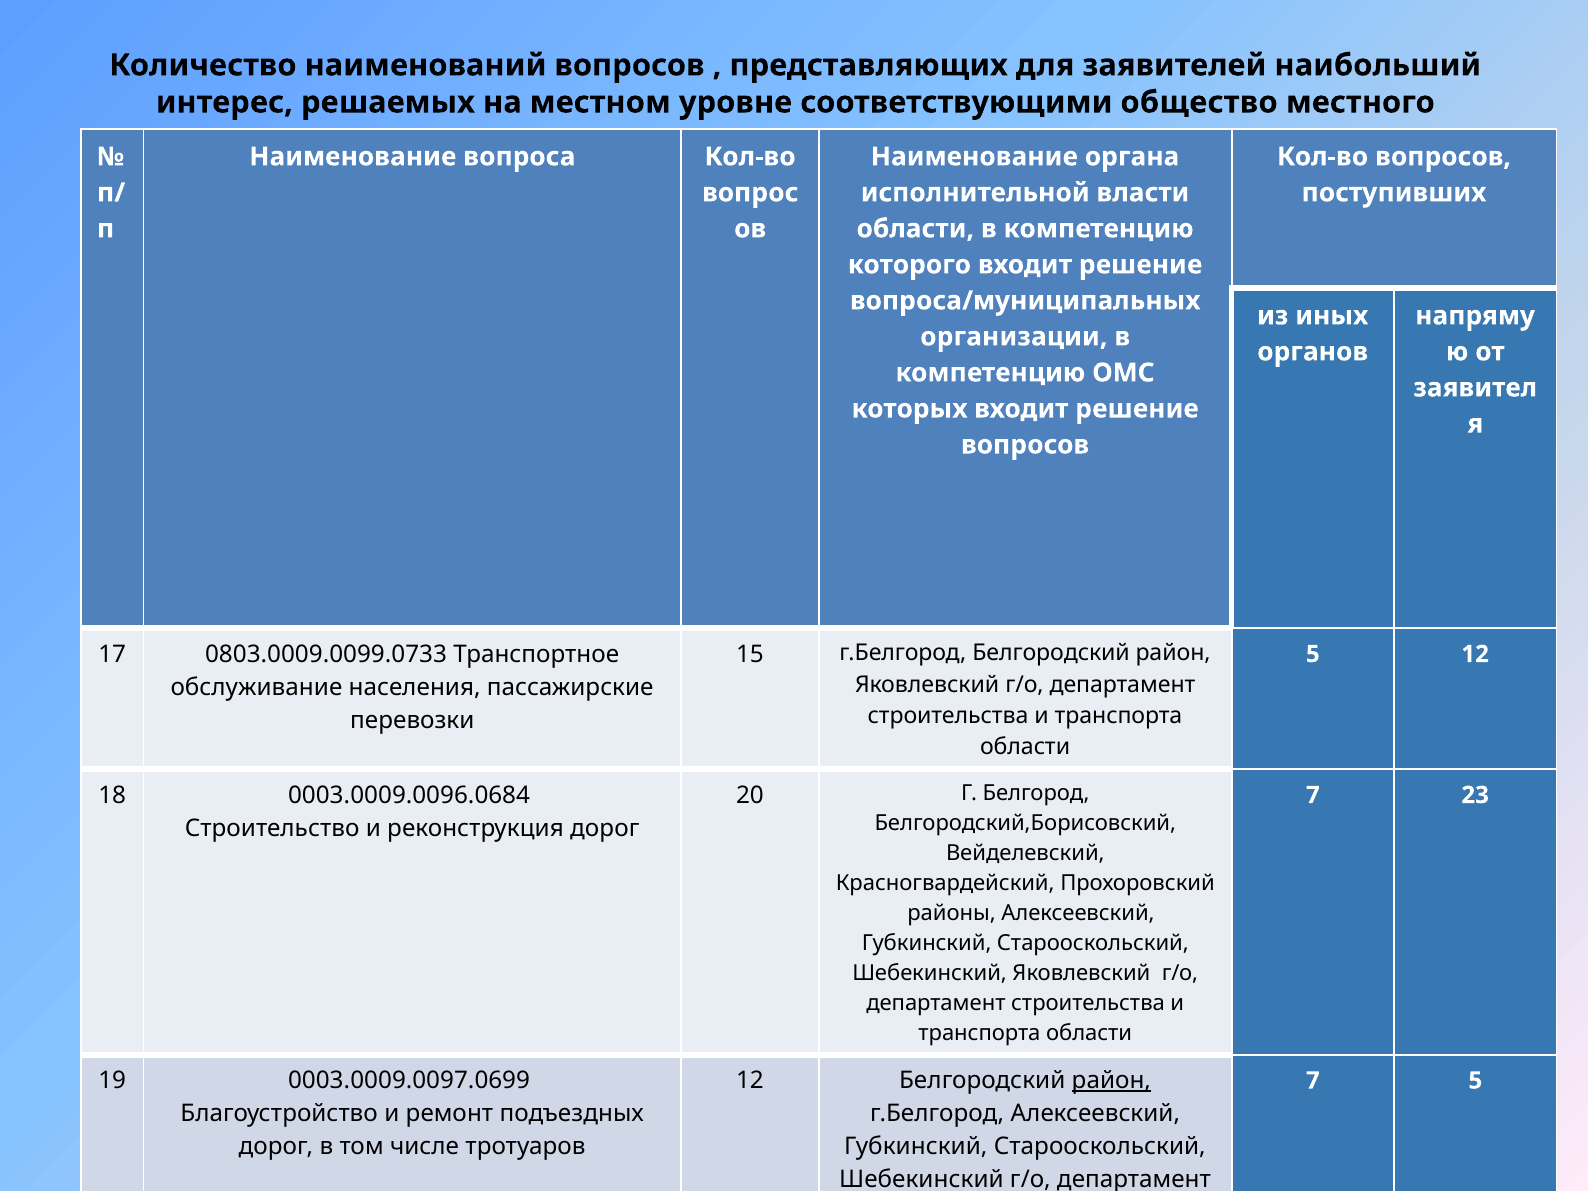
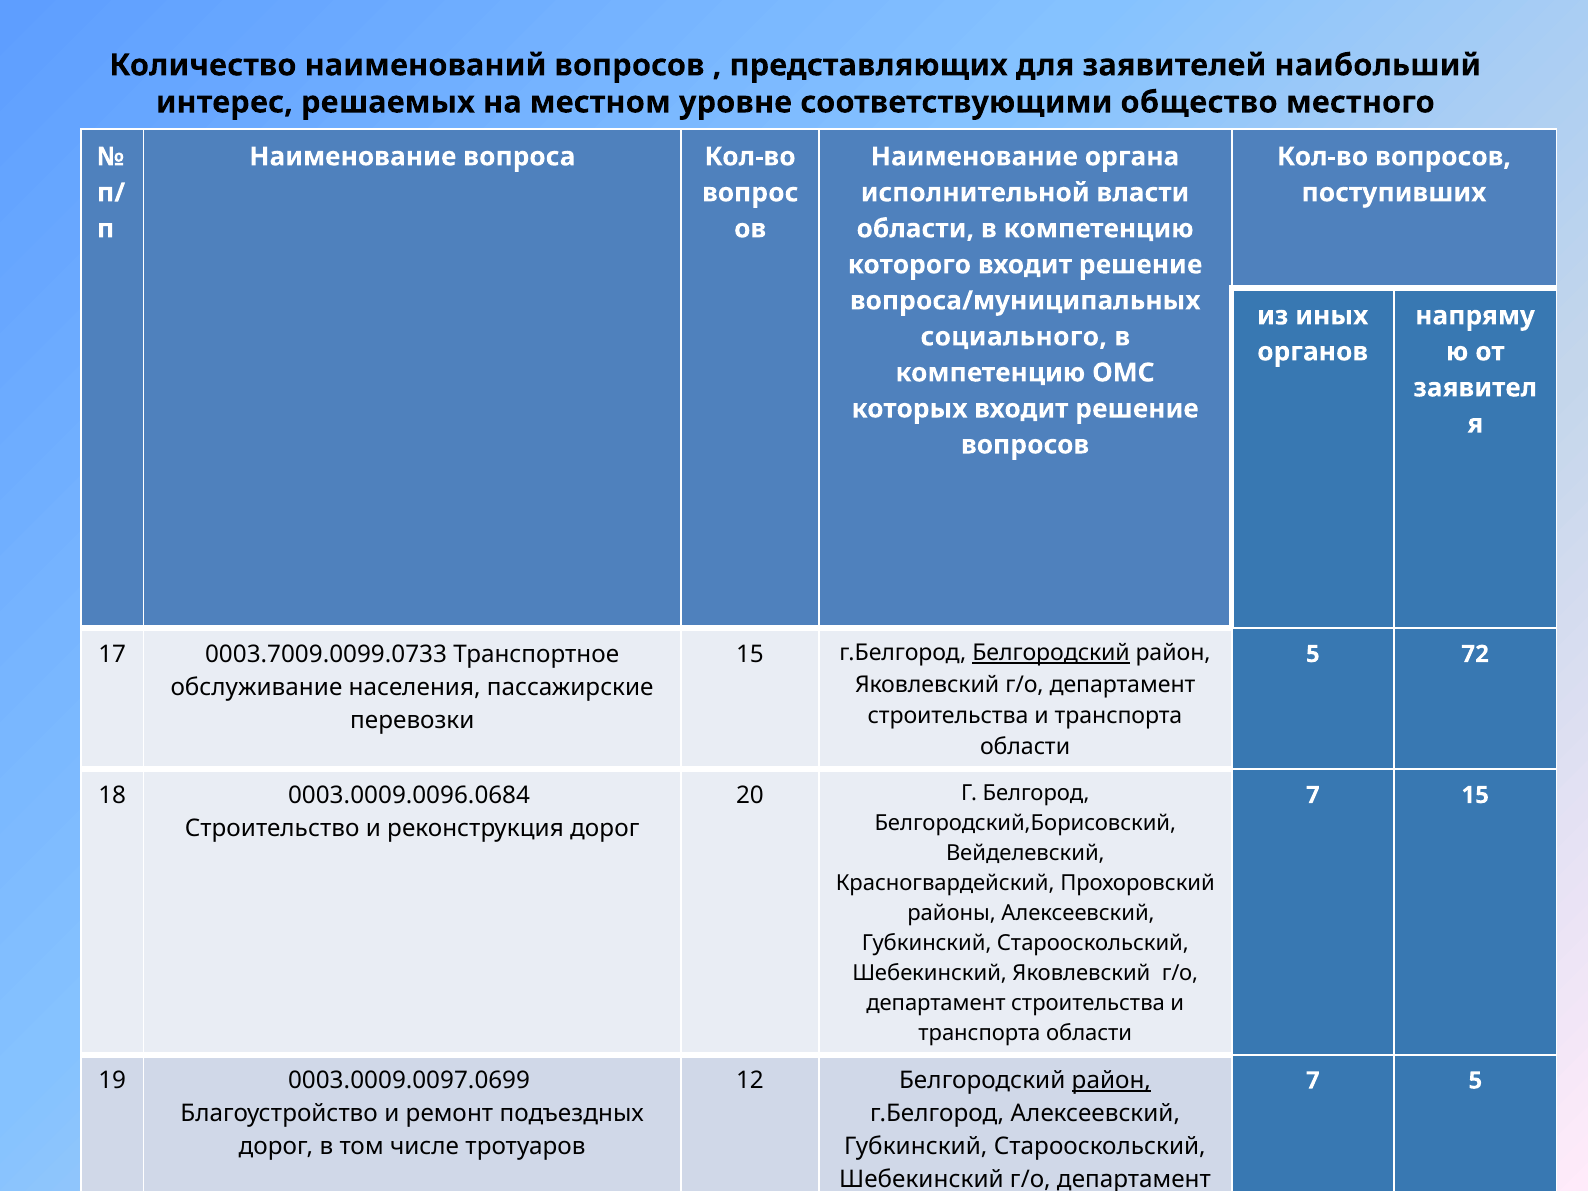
организации: организации -> социального (1014, 337)
0803.0009.0099.0733: 0803.0009.0099.0733 -> 0003.7009.0099.0733 (326, 654)
Белгородский underline: none -> present (1051, 653)
5 12: 12 -> 72 (1475, 654)
7 23: 23 -> 15 (1475, 795)
